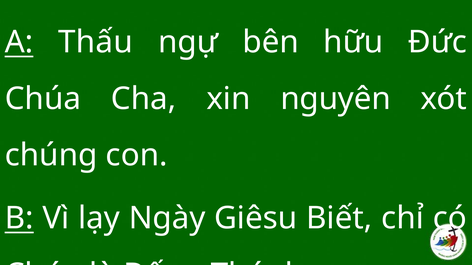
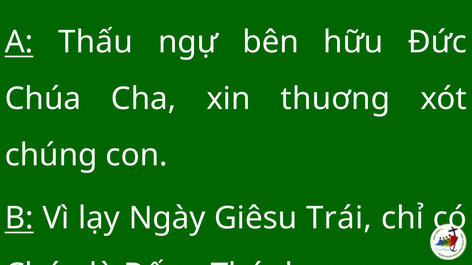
nguyên: nguyên -> thuơng (335, 99)
Biết: Biết -> Trái (339, 219)
